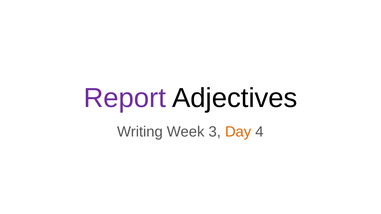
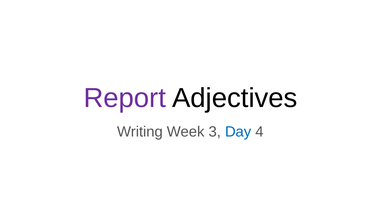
Day colour: orange -> blue (238, 132)
